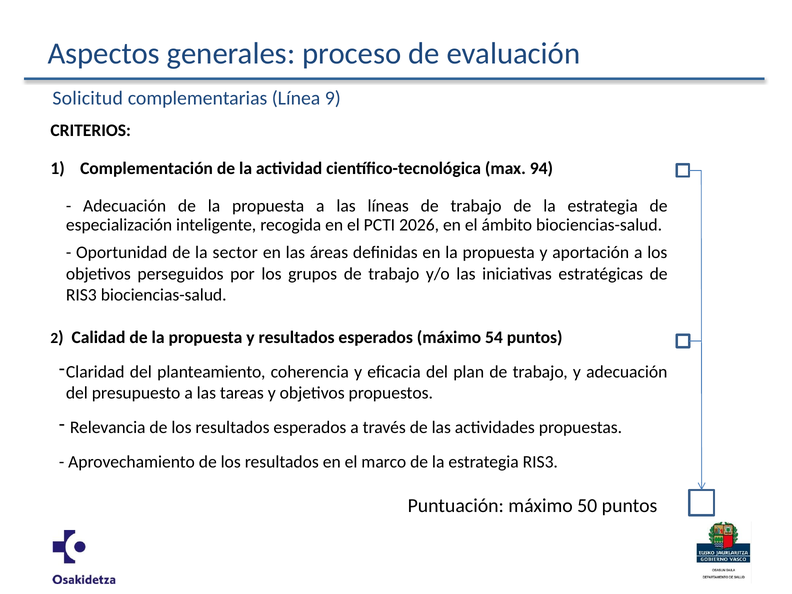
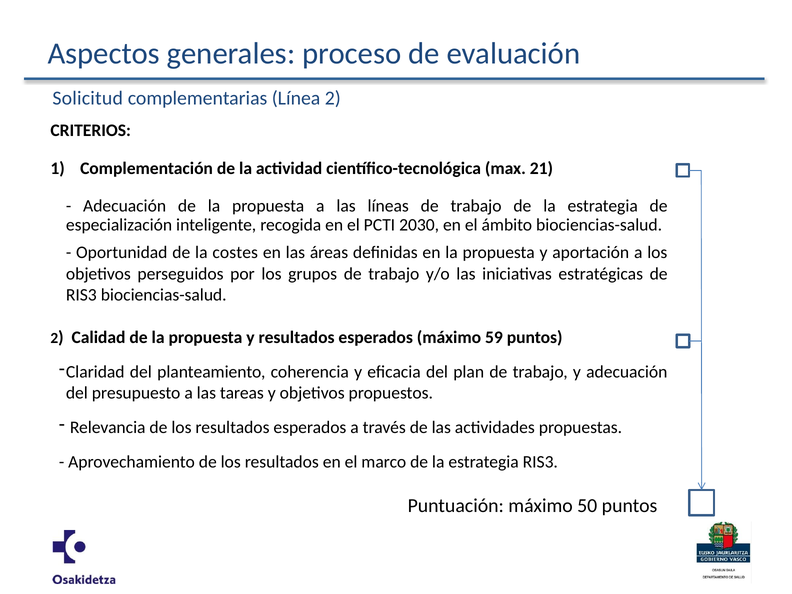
Línea 9: 9 -> 2 (333, 98)
94: 94 -> 21 (541, 168)
2026: 2026 -> 2030 (419, 225)
sector: sector -> costes (235, 253)
54: 54 -> 59 (494, 337)
